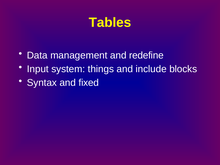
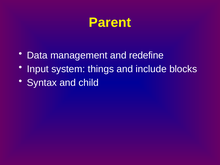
Tables: Tables -> Parent (110, 22)
fixed: fixed -> child (89, 83)
